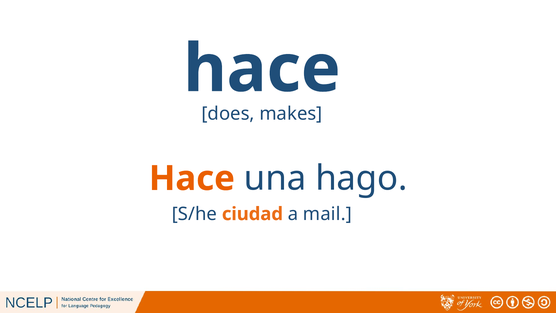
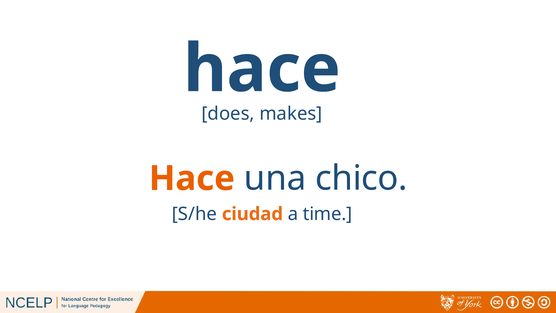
hago: hago -> chico (361, 178)
mail: mail -> time (328, 214)
